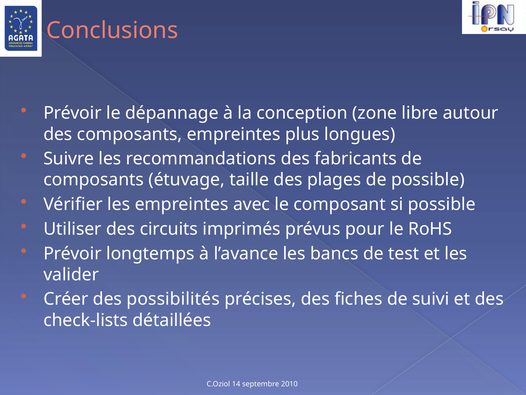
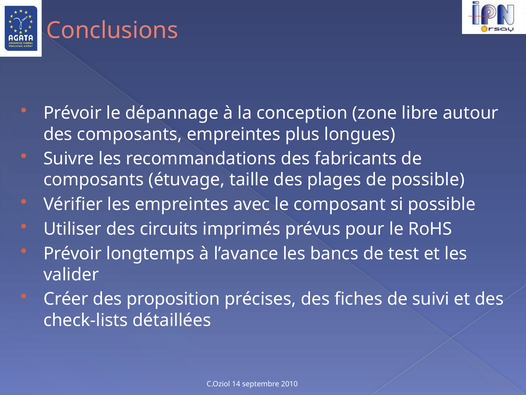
possibilités: possibilités -> proposition (173, 299)
